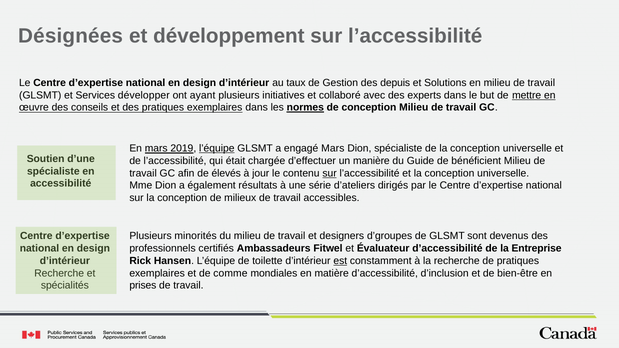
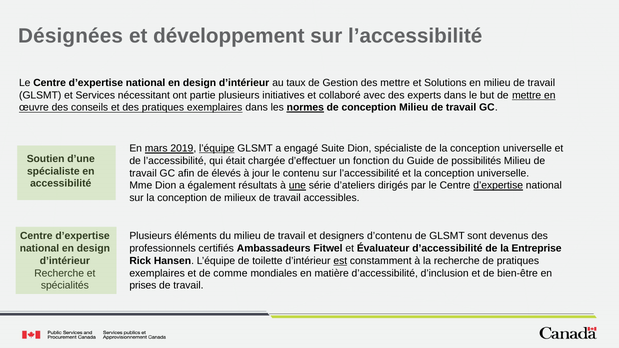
des depuis: depuis -> mettre (395, 83)
développer: développer -> nécessitant (144, 95)
ayant: ayant -> partie (203, 95)
engagé Mars: Mars -> Suite (333, 149)
manière: manière -> fonction (371, 161)
bénéficient: bénéficient -> possibilités (476, 161)
sur underline: present -> none (330, 173)
une underline: none -> present (297, 186)
d’expertise underline: none -> present (498, 186)
minorités: minorités -> éléments (196, 236)
d’groupes: d’groupes -> d’contenu (390, 236)
